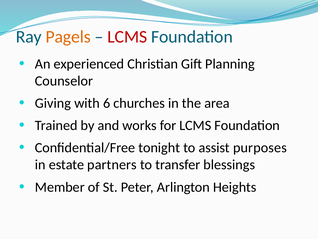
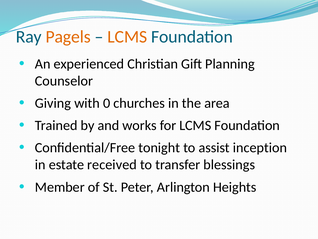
LCMS colour: red -> orange (127, 37)
6: 6 -> 0 (107, 103)
purposes: purposes -> inception (260, 148)
partners: partners -> received (112, 164)
